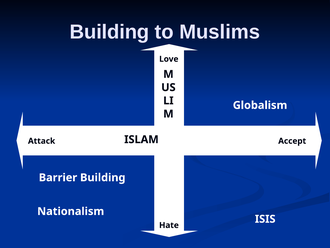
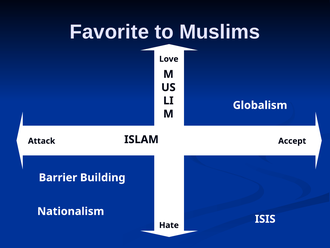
Building: Building -> Favorite (109, 32)
